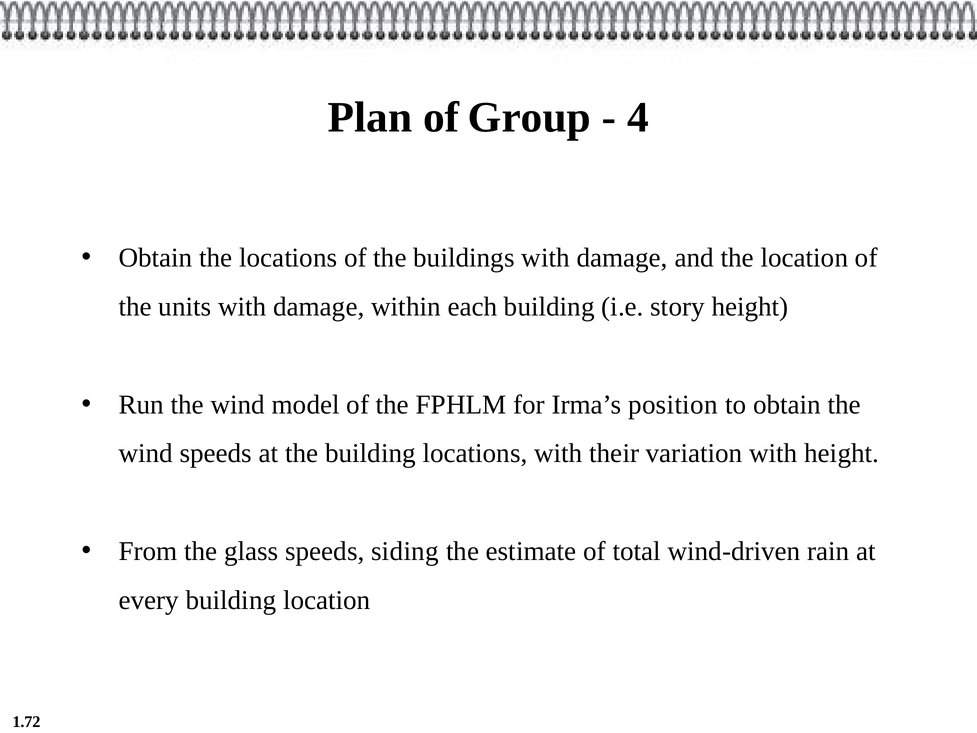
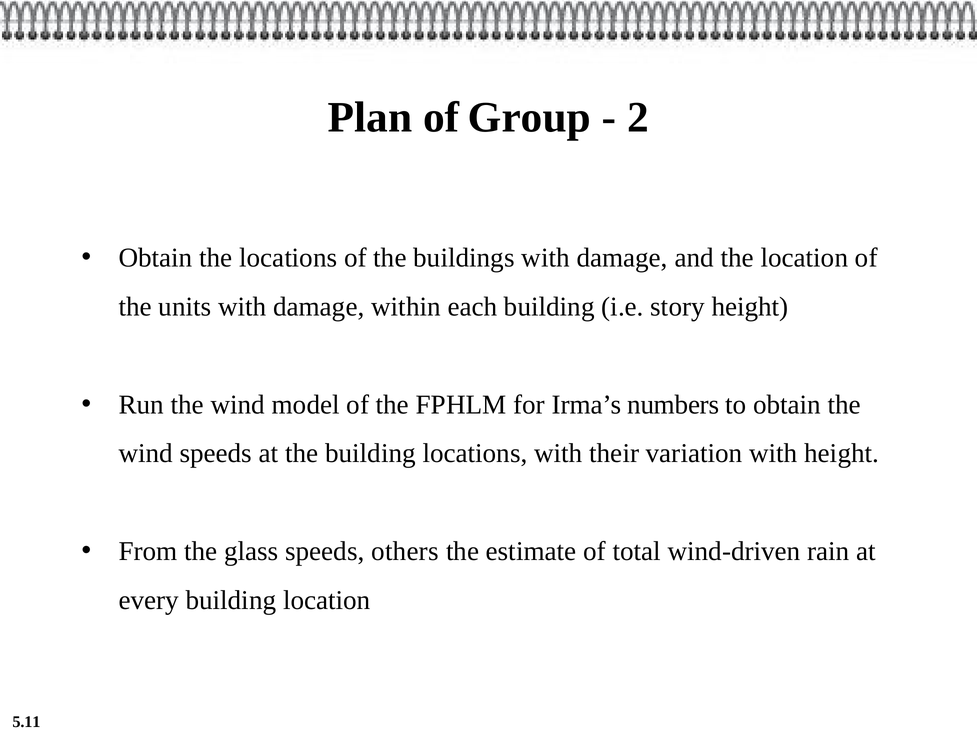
4: 4 -> 2 (638, 117)
position: position -> numbers (673, 404)
siding: siding -> others (405, 551)
1.72: 1.72 -> 5.11 (26, 722)
